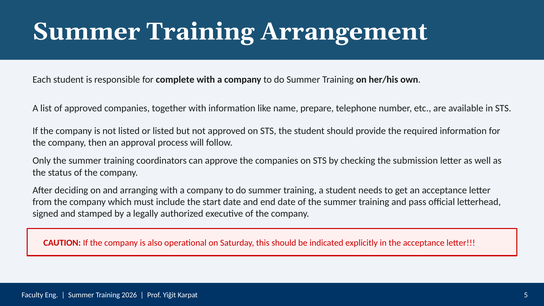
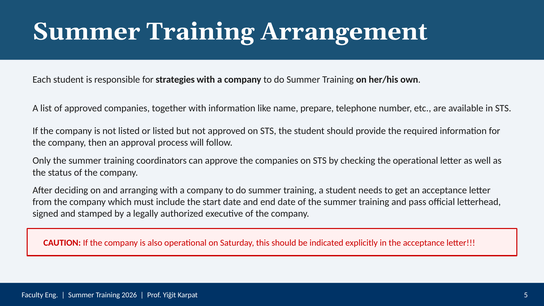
complete: complete -> strategies (175, 80)
the submission: submission -> operational (415, 161)
